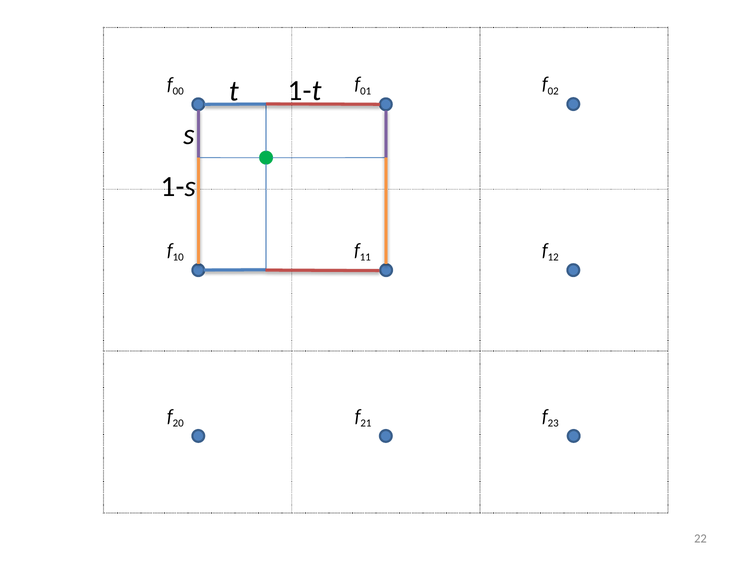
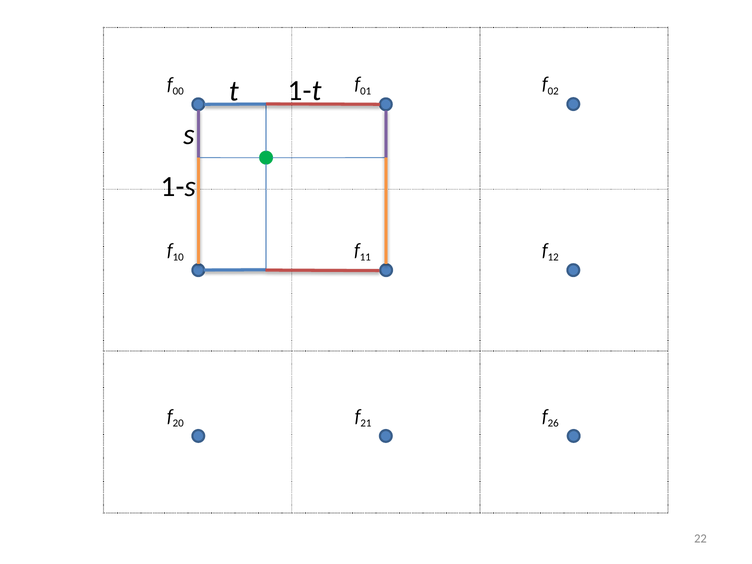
23: 23 -> 26 (553, 423)
